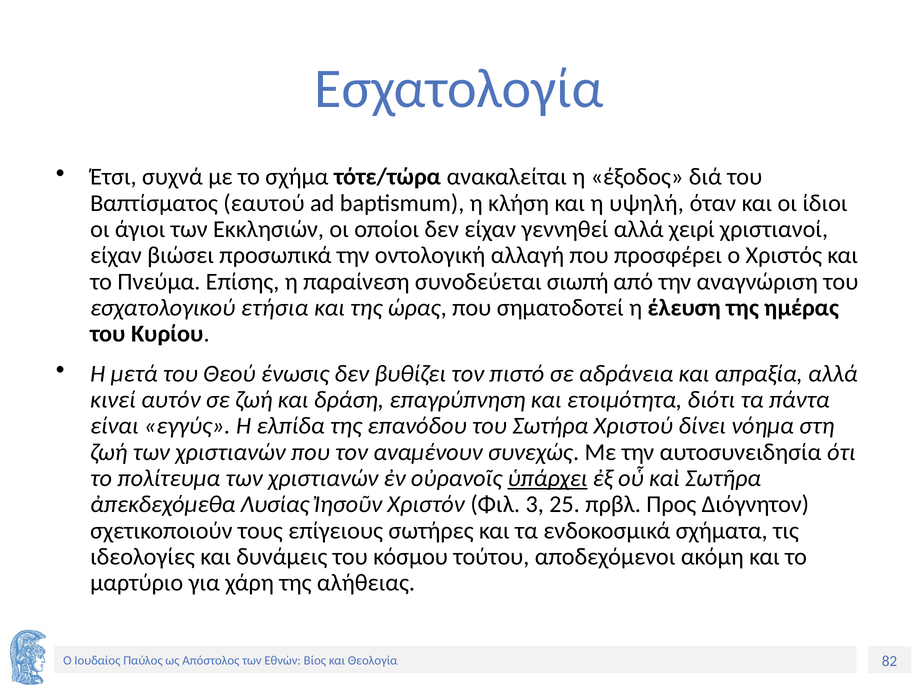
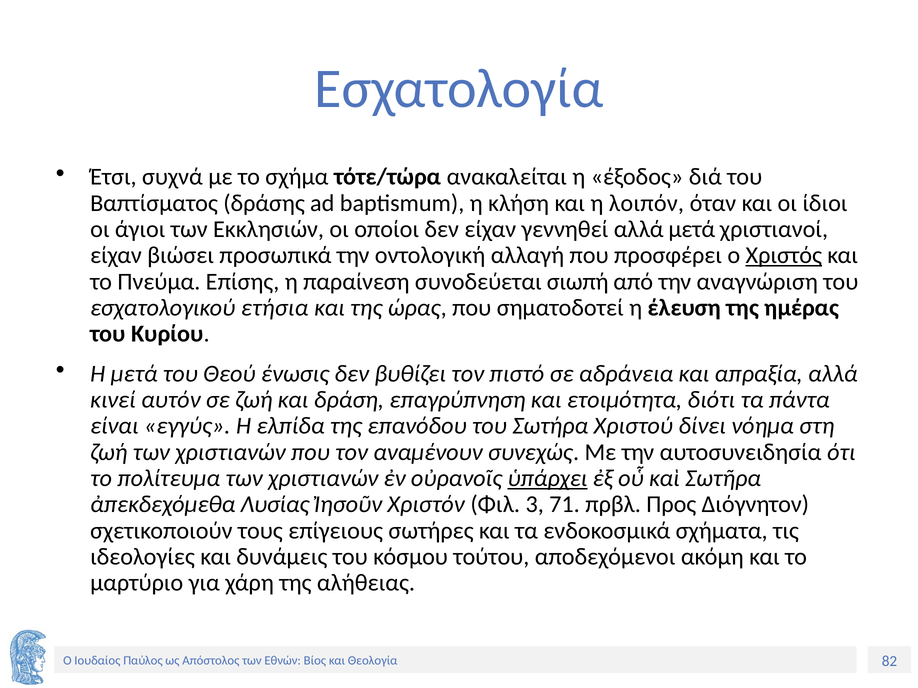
εαυτού: εαυτού -> δράσης (264, 203)
υψηλή: υψηλή -> λοιπόν (646, 203)
αλλά χειρί: χειρί -> μετά (692, 229)
Χριστός underline: none -> present (784, 256)
25: 25 -> 71 (565, 505)
